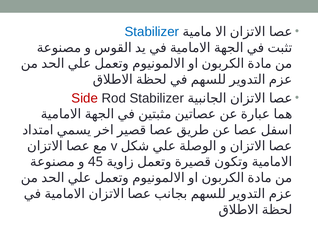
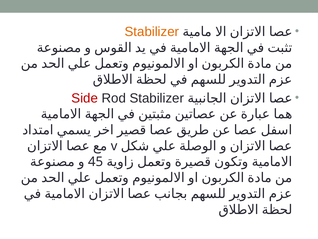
Stabilizer colour: blue -> orange (152, 32)
